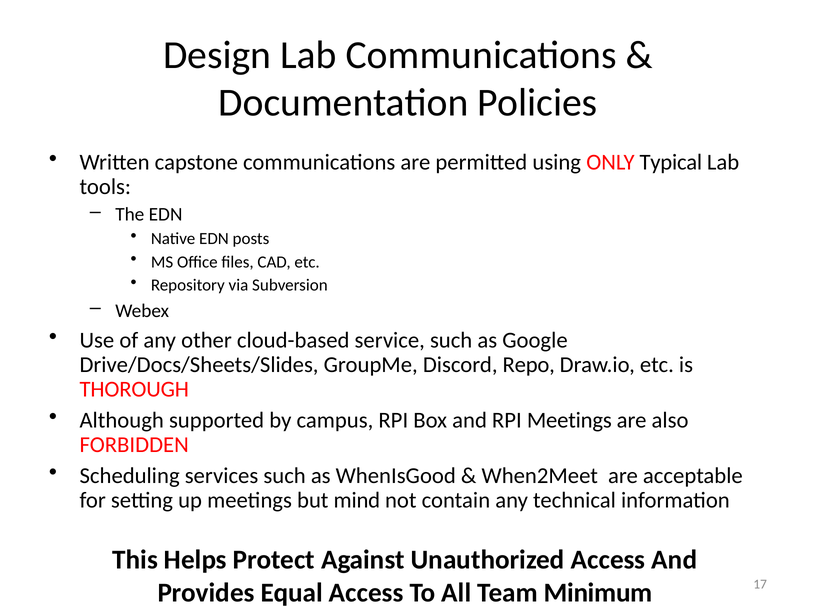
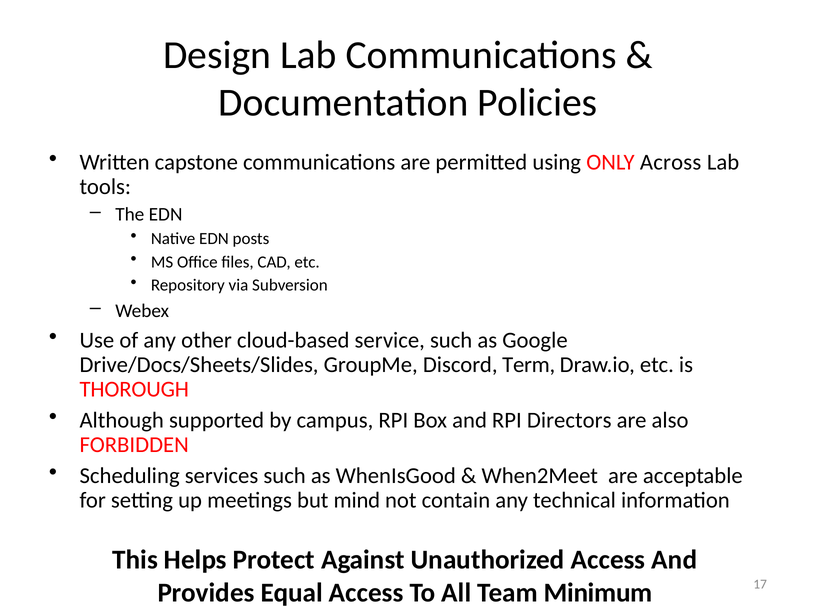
Typical: Typical -> Across (671, 162)
Repo: Repo -> Term (529, 365)
RPI Meetings: Meetings -> Directors (569, 420)
